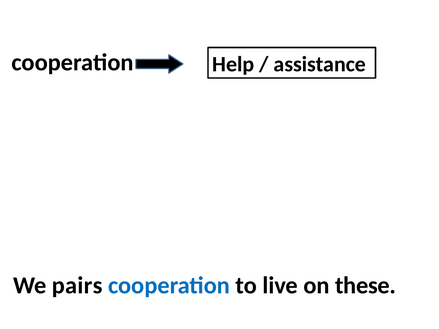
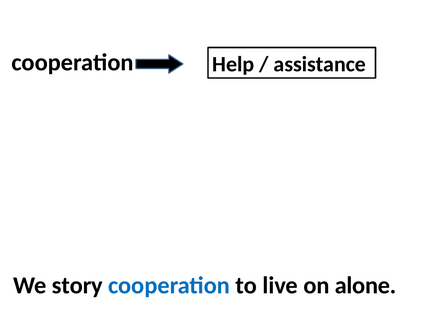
pairs: pairs -> story (77, 286)
these: these -> alone (366, 286)
